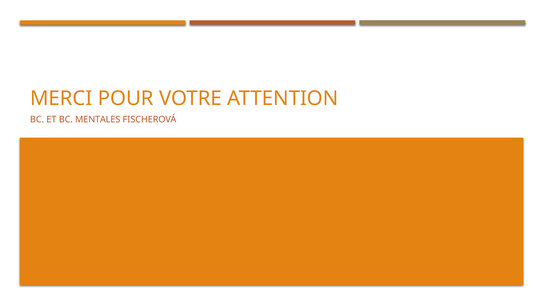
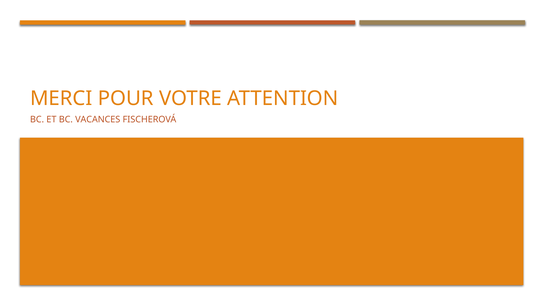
MENTALES: MENTALES -> VACANCES (98, 120)
